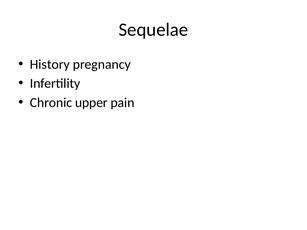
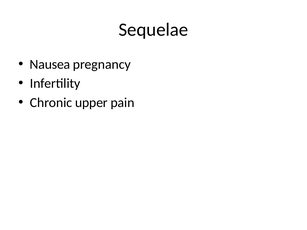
History: History -> Nausea (50, 64)
